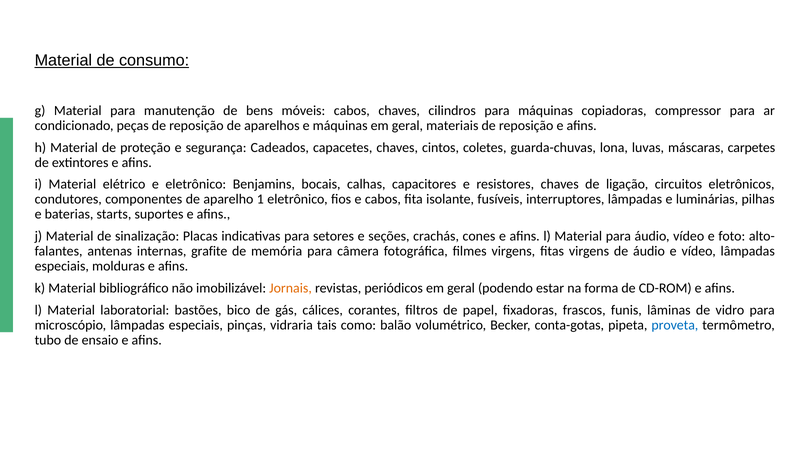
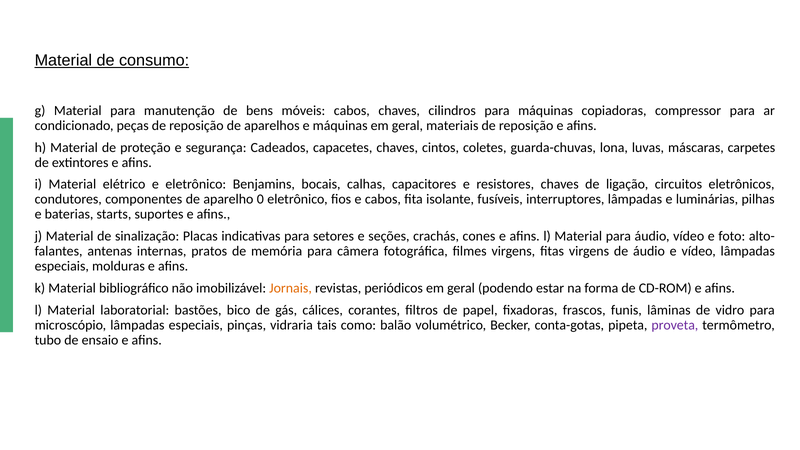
1: 1 -> 0 (260, 199)
grafite: grafite -> pratos (209, 251)
proveta colour: blue -> purple (675, 325)
